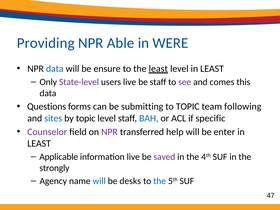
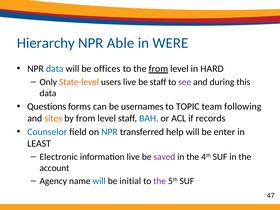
Providing: Providing -> Hierarchy (46, 43)
ensure: ensure -> offices (107, 69)
the least: least -> from (158, 69)
level in LEAST: LEAST -> HARD (212, 69)
State-level colour: purple -> orange (79, 82)
comes: comes -> during (222, 82)
submitting: submitting -> usernames (142, 107)
sites colour: blue -> orange (53, 118)
by topic: topic -> from (86, 118)
specific: specific -> records (211, 118)
Counselor colour: purple -> blue (47, 132)
NPR colour: purple -> blue (109, 132)
Applicable: Applicable -> Electronic (59, 157)
strongly: strongly -> account (54, 168)
desks: desks -> initial (130, 181)
the colour: blue -> purple (160, 181)
